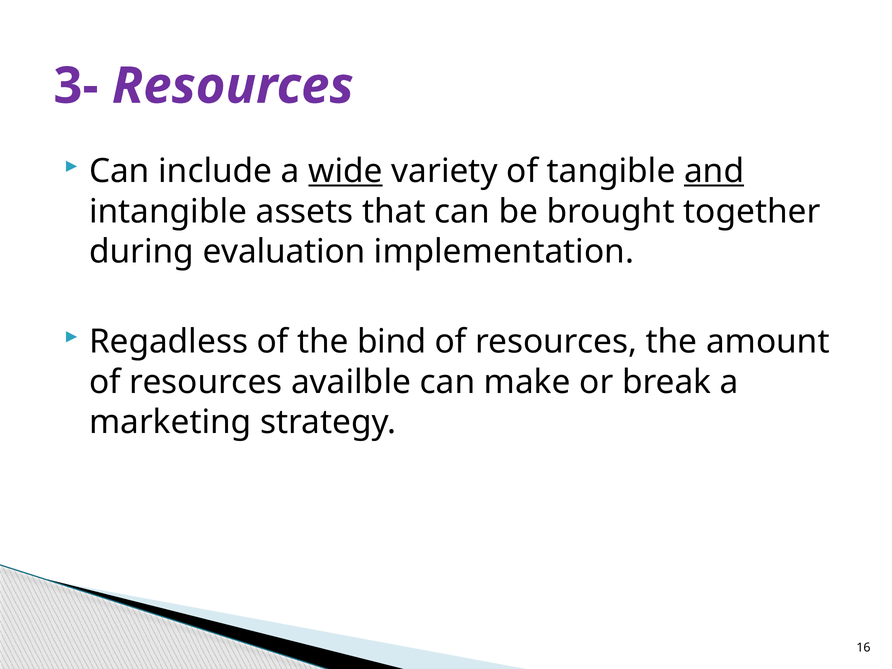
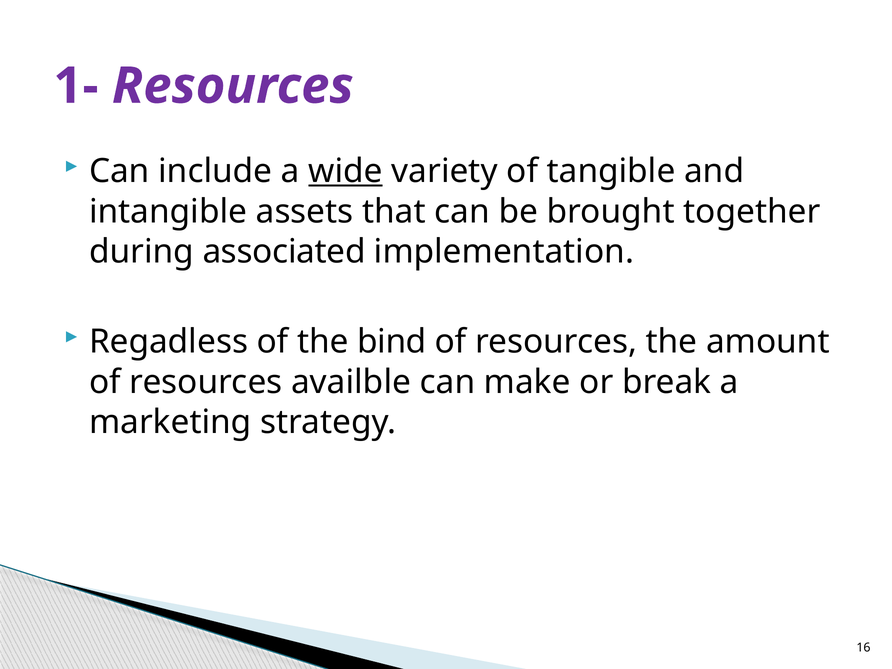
3-: 3- -> 1- (76, 86)
and underline: present -> none (714, 171)
evaluation: evaluation -> associated (284, 252)
